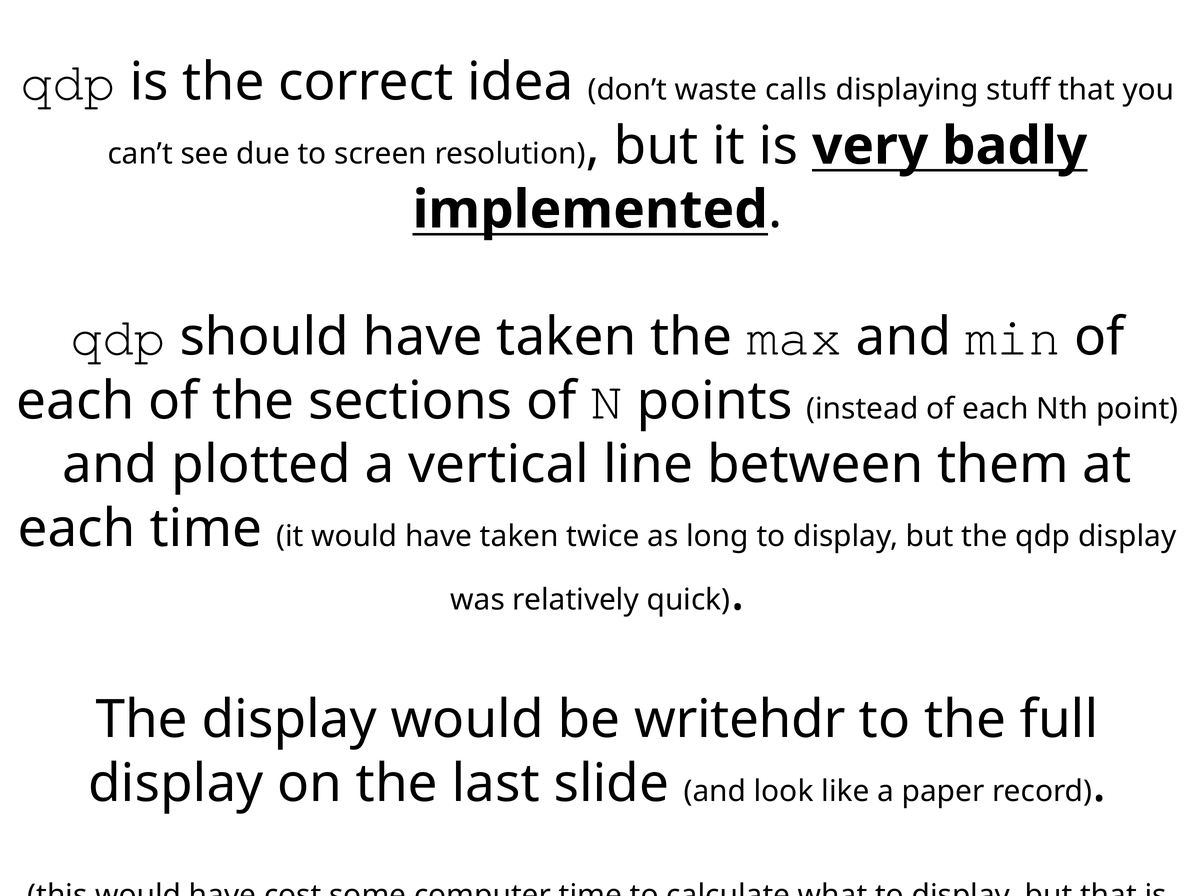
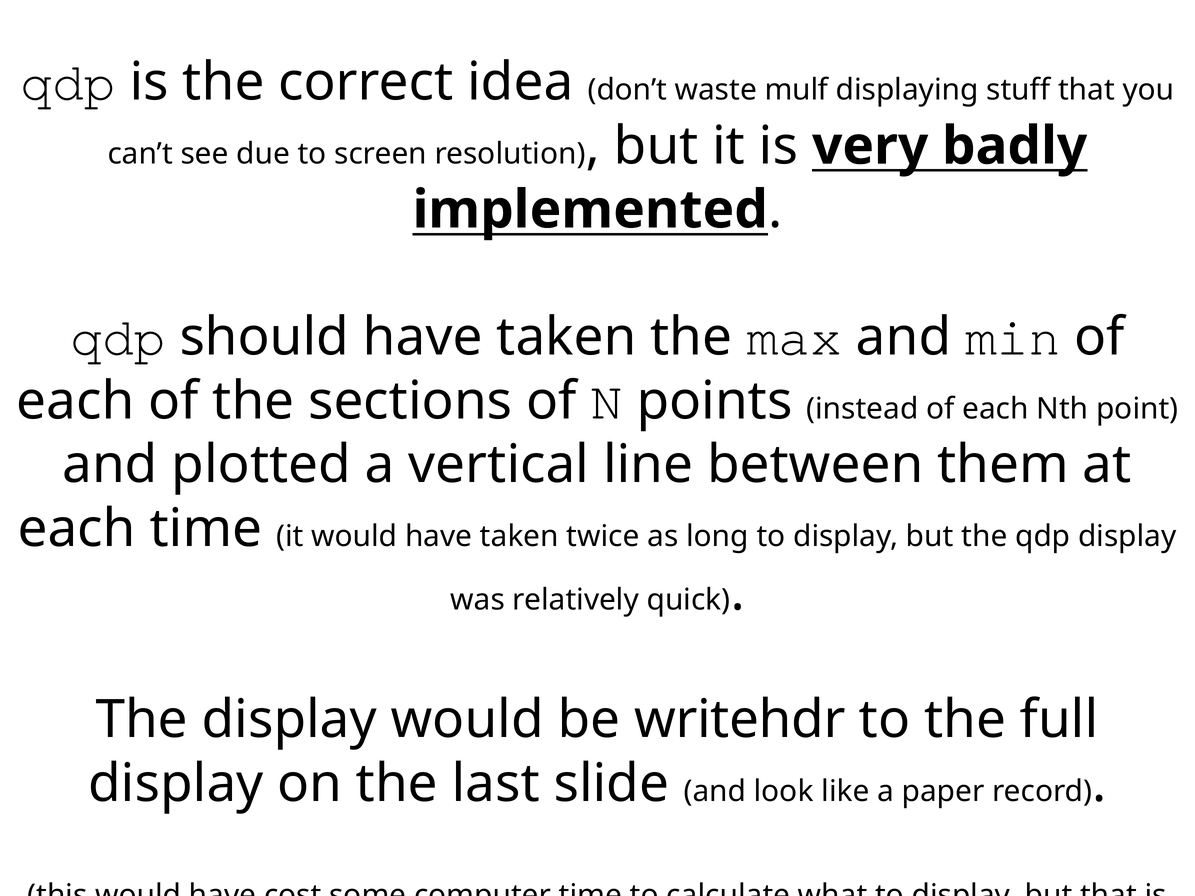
calls: calls -> mulf (797, 90)
